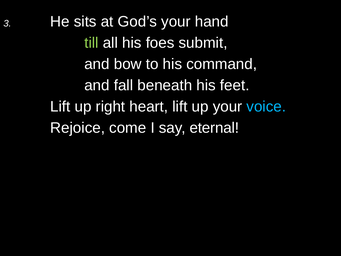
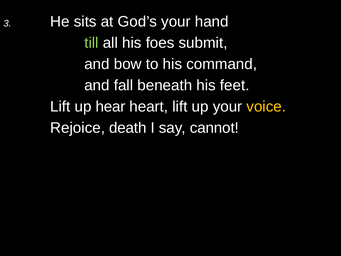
right: right -> hear (111, 106)
voice colour: light blue -> yellow (266, 106)
come: come -> death (128, 128)
eternal: eternal -> cannot (214, 128)
